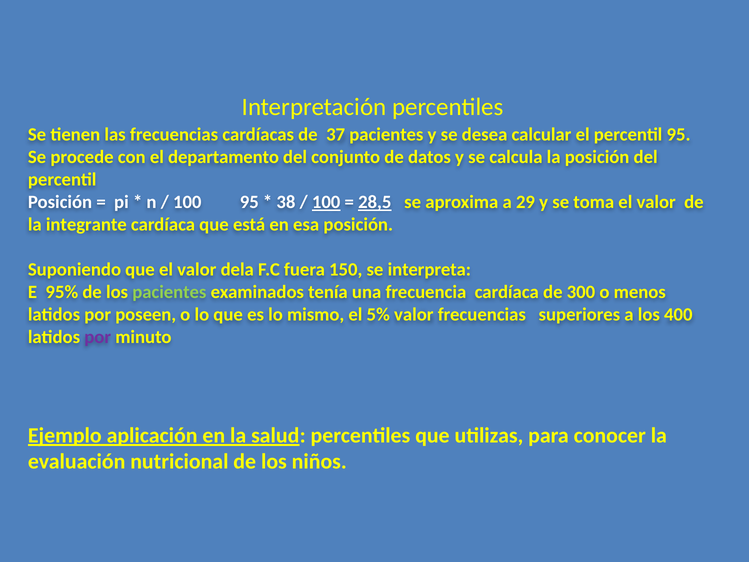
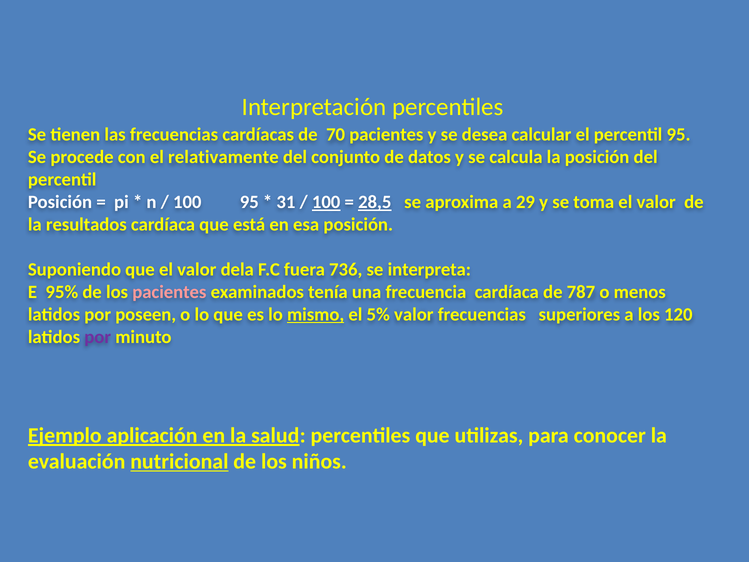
37: 37 -> 70 (336, 135)
departamento: departamento -> relativamente (223, 157)
38: 38 -> 31 (286, 202)
integrante: integrante -> resultados (86, 225)
150: 150 -> 736 (346, 270)
pacientes colour: light green -> pink (169, 292)
300: 300 -> 787 (581, 292)
mismo underline: none -> present (316, 314)
400: 400 -> 120 (678, 314)
nutricional underline: none -> present (179, 461)
